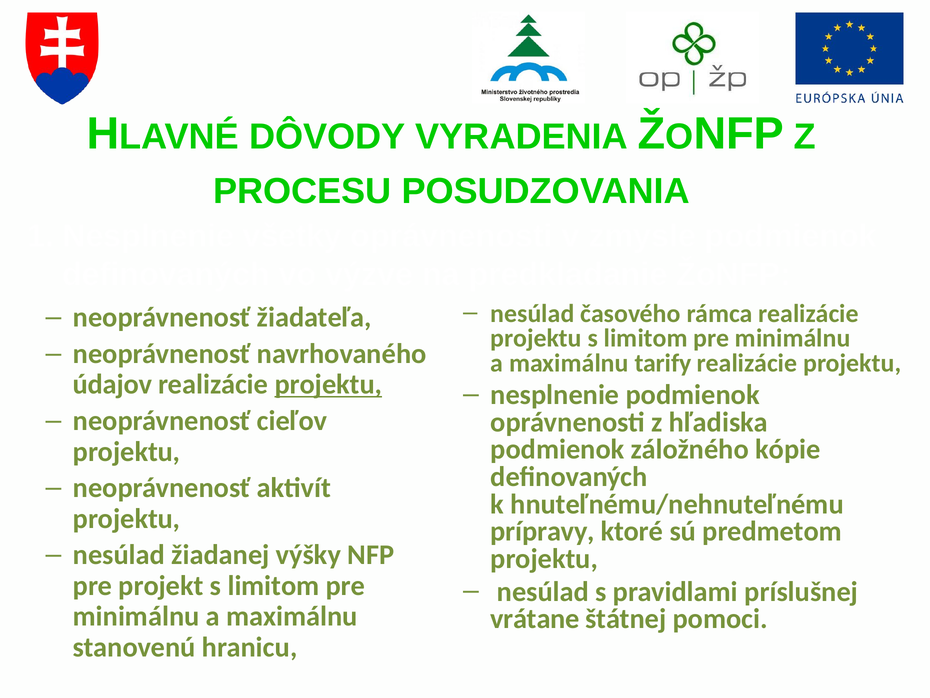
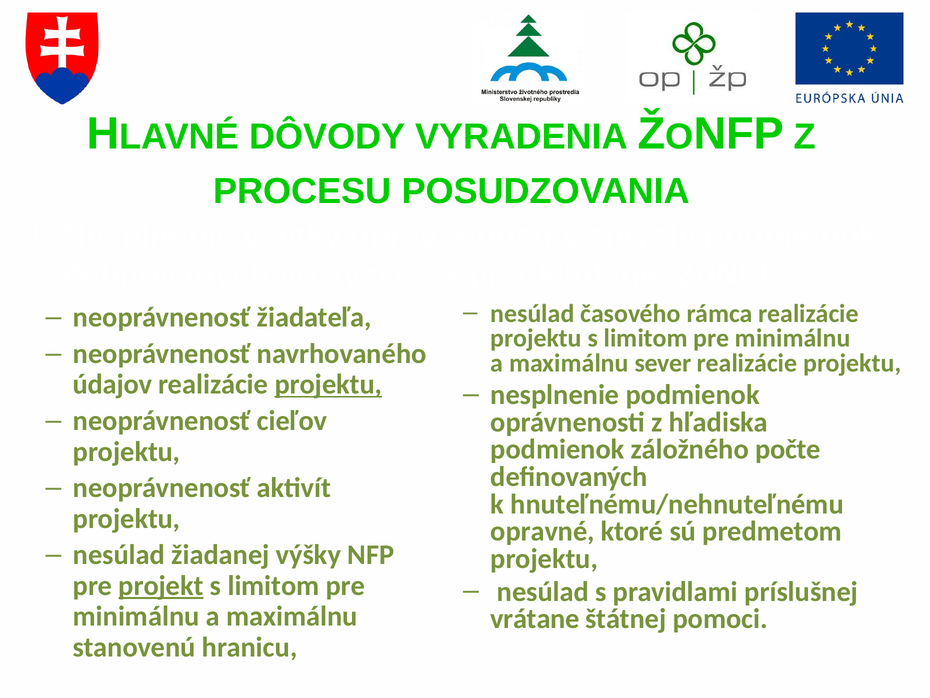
tarify: tarify -> sever (663, 363)
kópie: kópie -> počte (788, 449)
prípravy: prípravy -> opravné (542, 531)
projekt underline: none -> present (161, 585)
